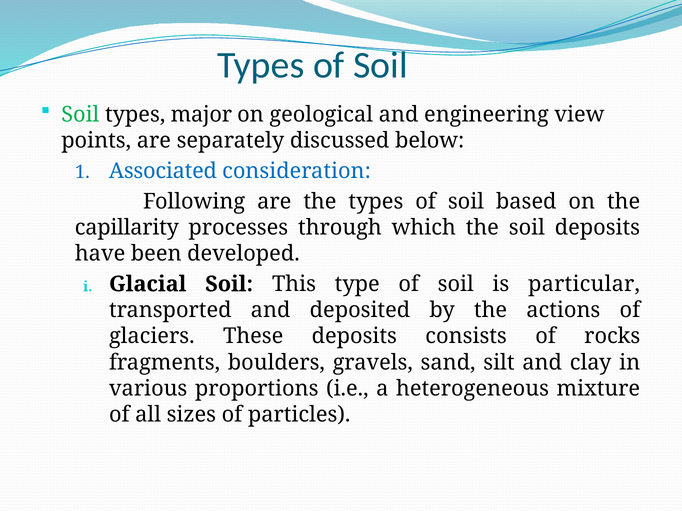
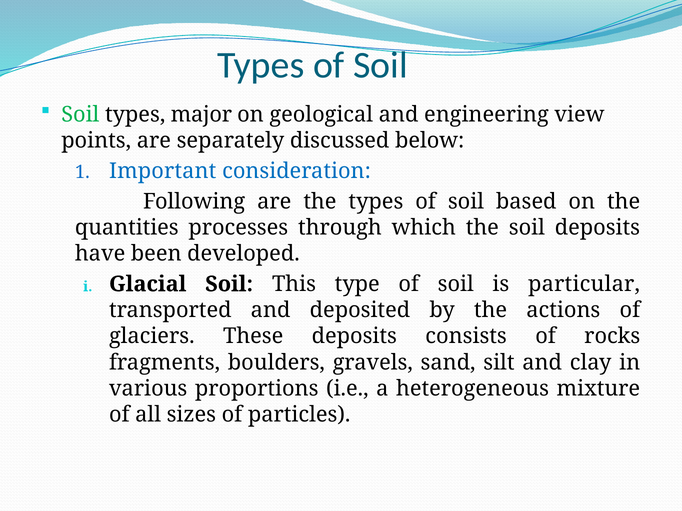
Associated: Associated -> Important (163, 171)
capillarity: capillarity -> quantities (127, 228)
